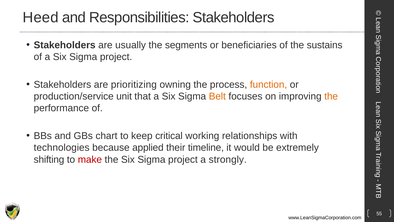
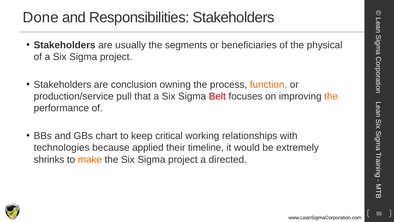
Heed: Heed -> Done (41, 18)
sustains: sustains -> physical (325, 45)
prioritizing: prioritizing -> conclusion (134, 84)
unit: unit -> pull (124, 96)
Belt colour: orange -> red (217, 96)
shifting: shifting -> shrinks (49, 159)
make colour: red -> orange (90, 159)
strongly: strongly -> directed (228, 159)
